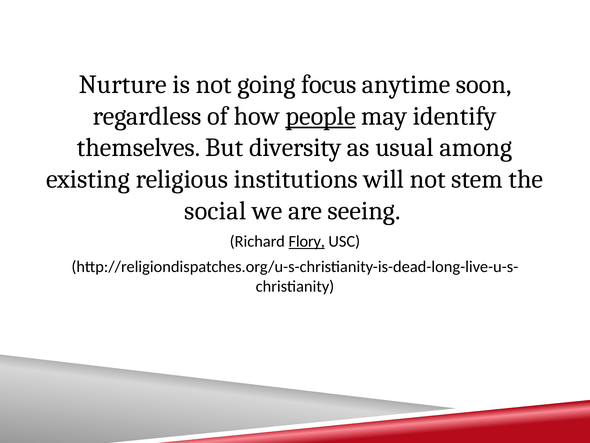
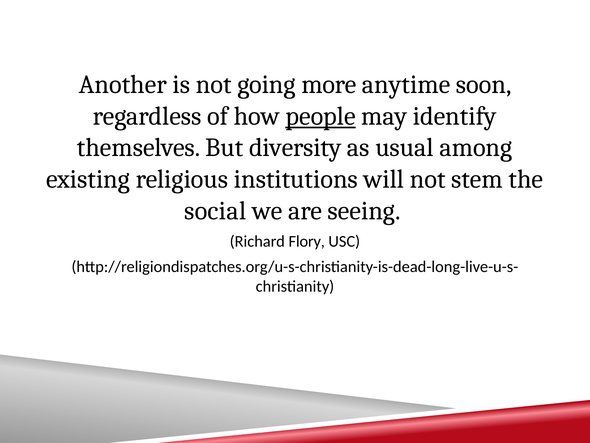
Nurture: Nurture -> Another (123, 84)
focus: focus -> more (329, 84)
Flory underline: present -> none (307, 241)
